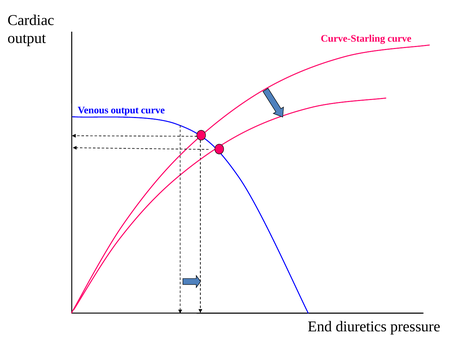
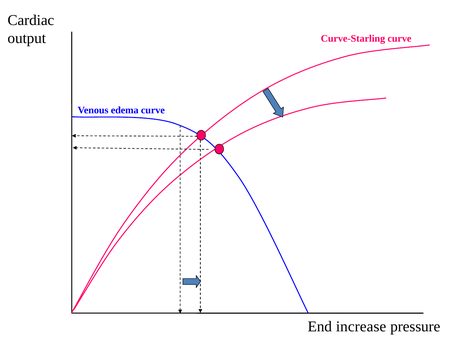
Venous output: output -> edema (125, 110)
diuretics: diuretics -> increase (361, 327)
